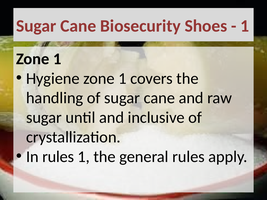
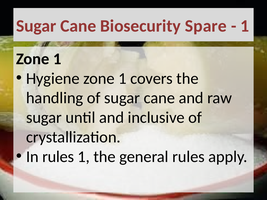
Shoes: Shoes -> Spare (206, 26)
